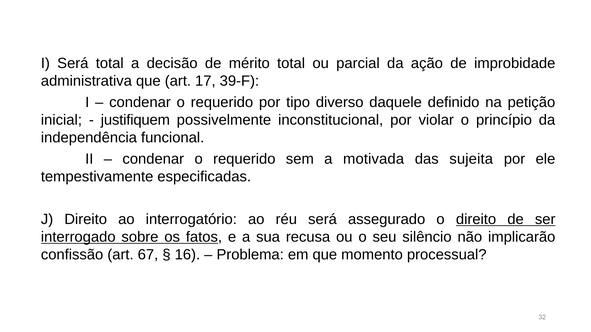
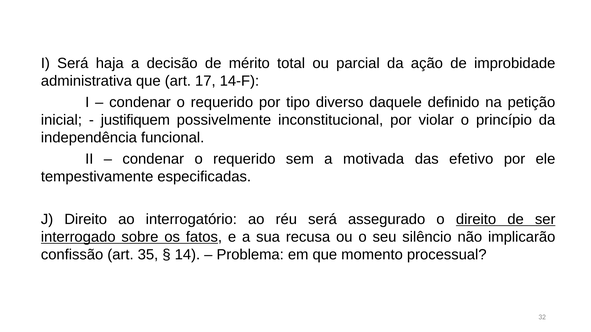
Será total: total -> haja (110, 63)
39-F: 39-F -> 14-F (239, 81)
sujeita: sujeita -> efetivo (471, 159)
67: 67 -> 35 (148, 255)
16: 16 -> 14 (187, 255)
